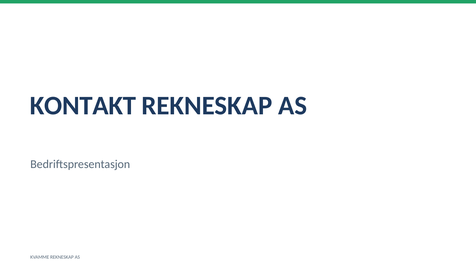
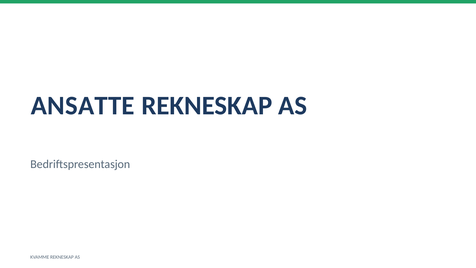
KONTAKT: KONTAKT -> ANSATTE (83, 106)
